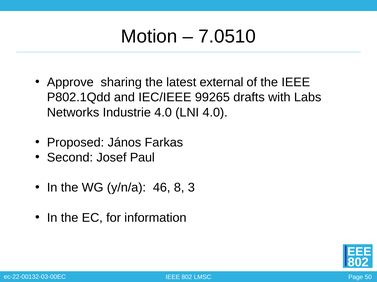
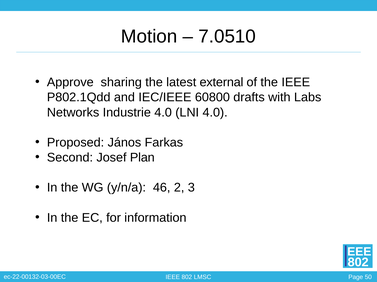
99265: 99265 -> 60800 (212, 98)
Paul: Paul -> Plan (142, 158)
8: 8 -> 2 (179, 188)
